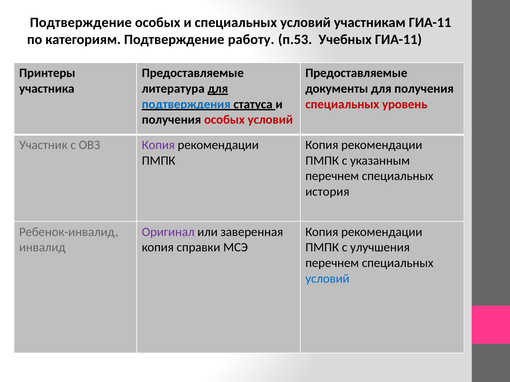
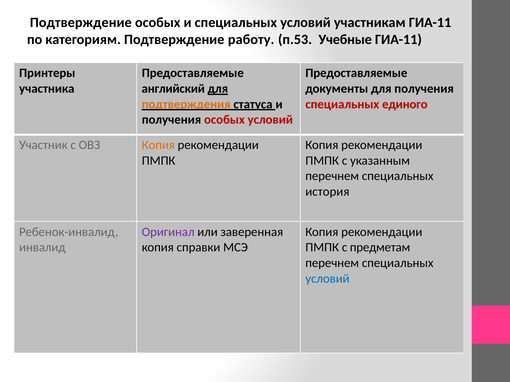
Учебных: Учебных -> Учебные (345, 40)
литература: литература -> английский (173, 89)
подтверждения colour: blue -> orange (186, 104)
уровень: уровень -> единого (405, 104)
Копия colour: purple -> orange (158, 145)
улучшения: улучшения -> предметам (380, 248)
